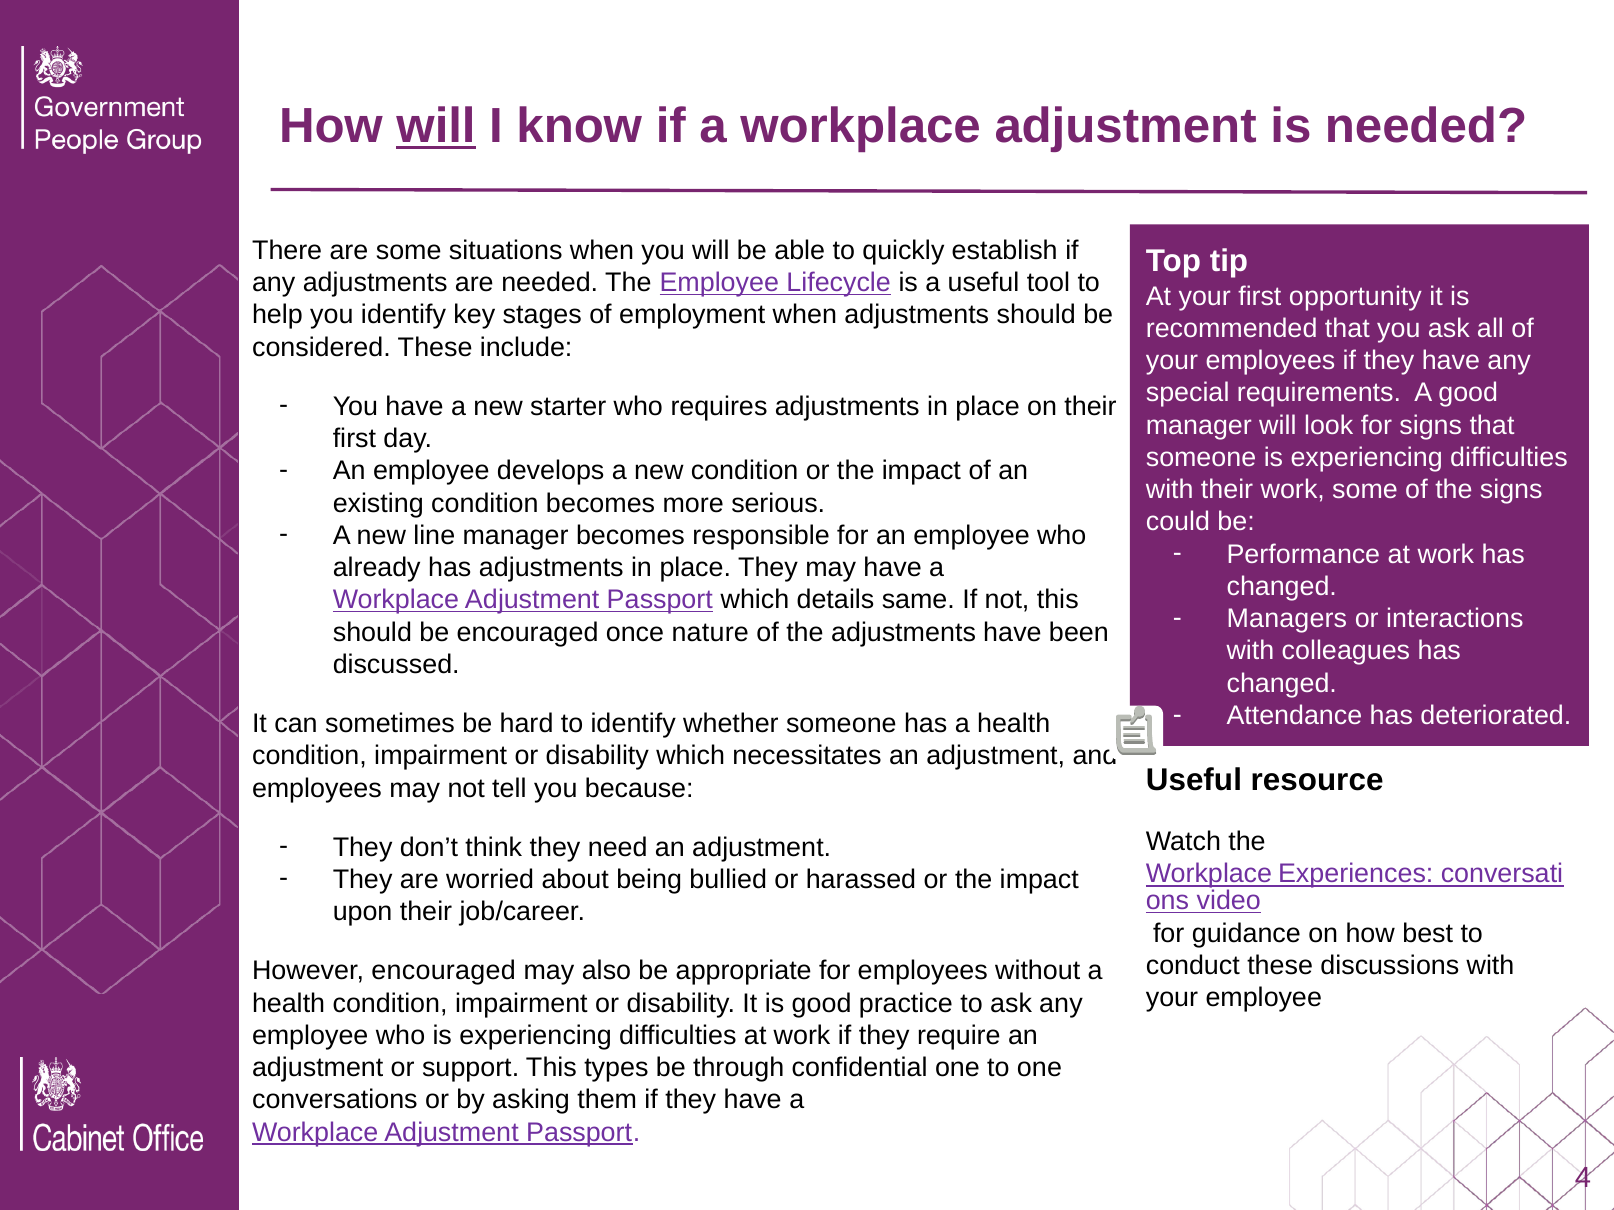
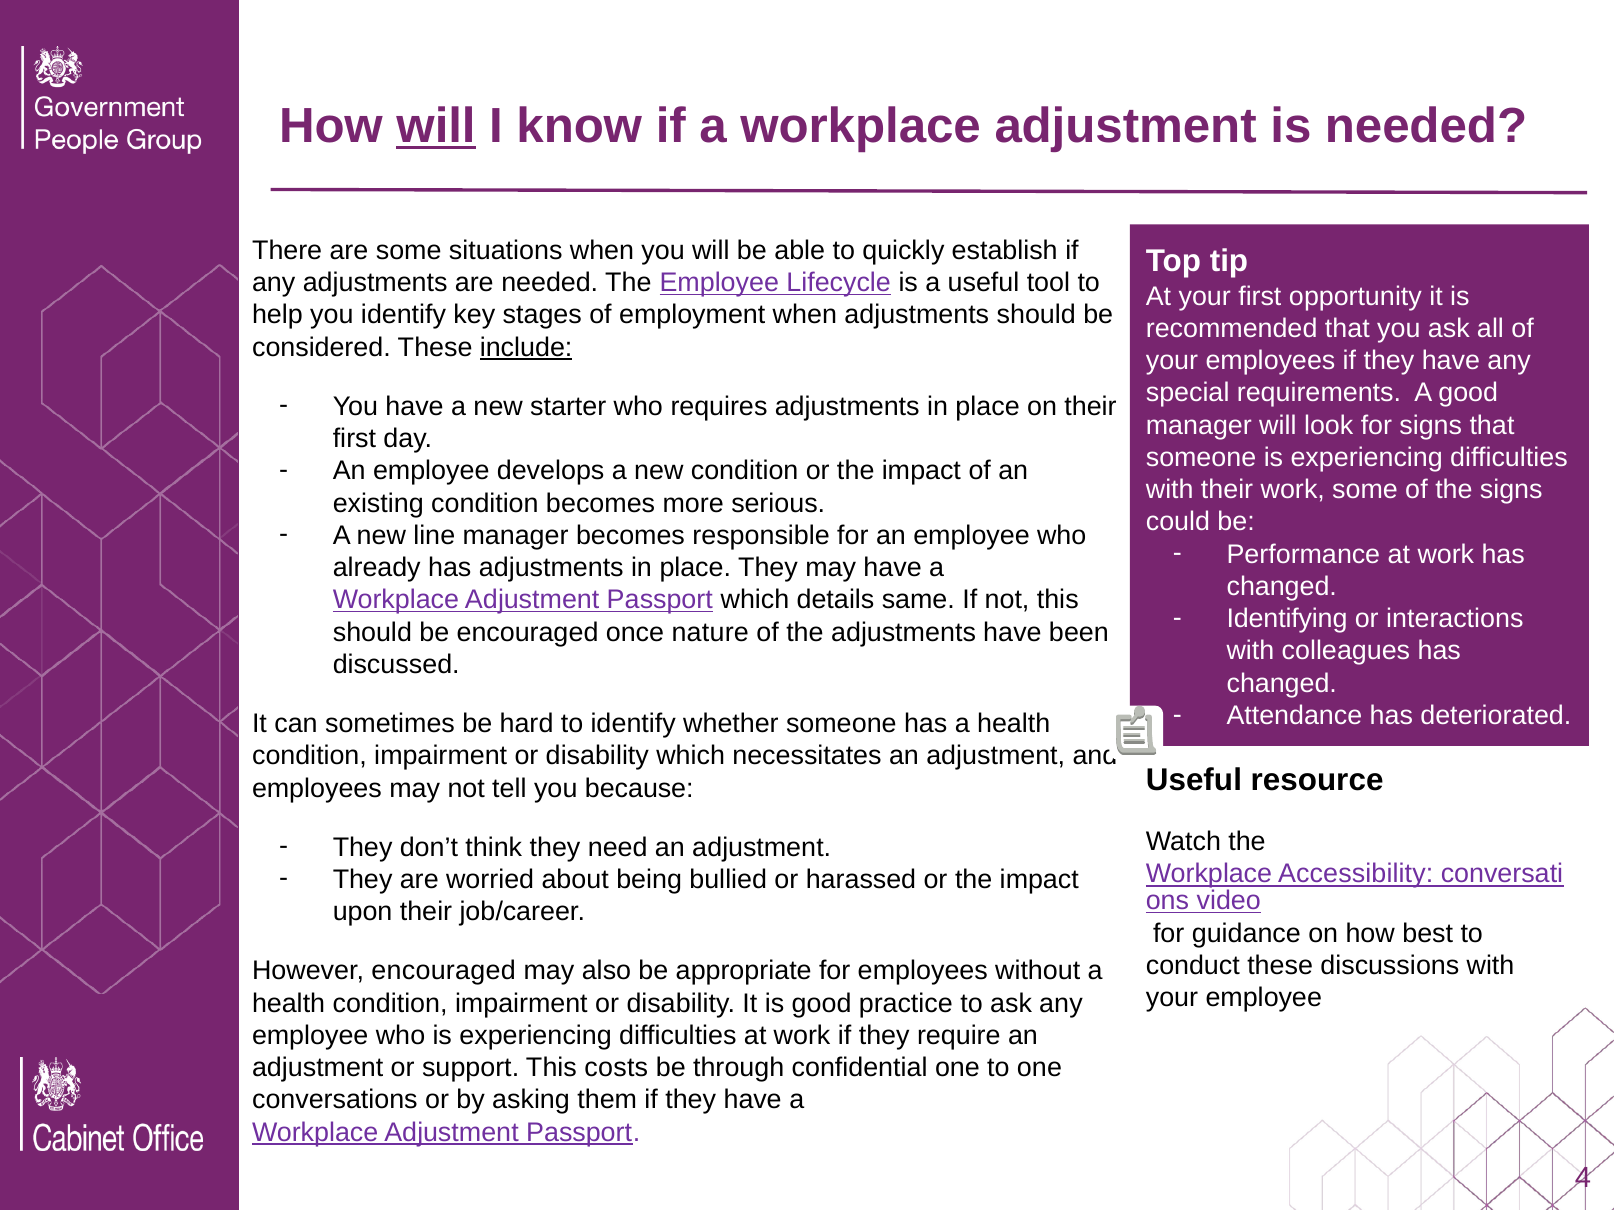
include underline: none -> present (526, 347)
Managers: Managers -> Identifying (1287, 619)
Experiences: Experiences -> Accessibility (1356, 874)
types: types -> costs (616, 1068)
